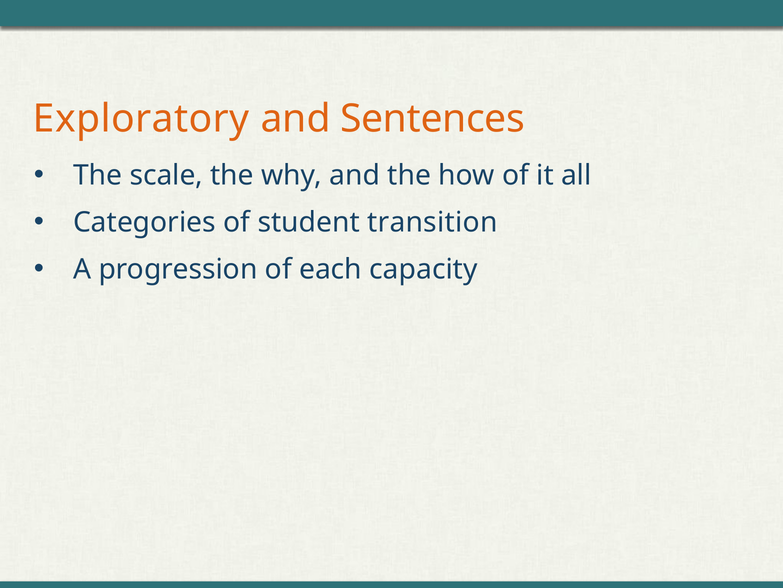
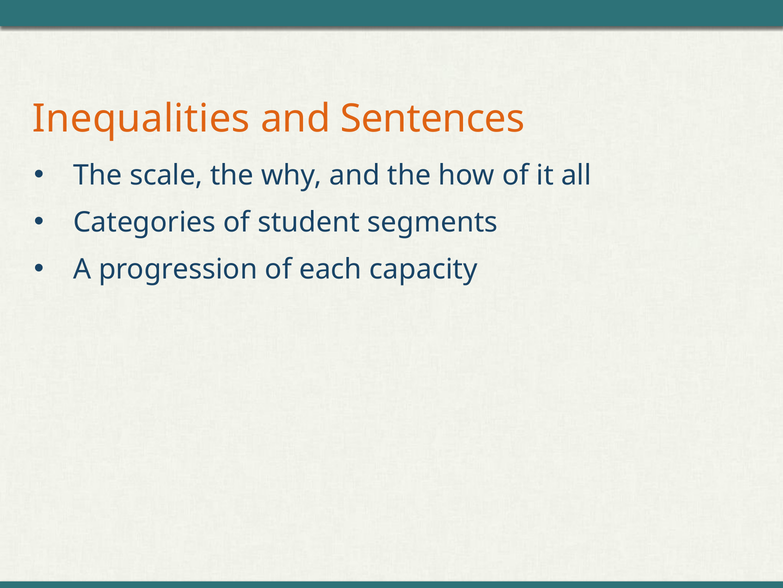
Exploratory: Exploratory -> Inequalities (141, 118)
transition: transition -> segments (432, 222)
